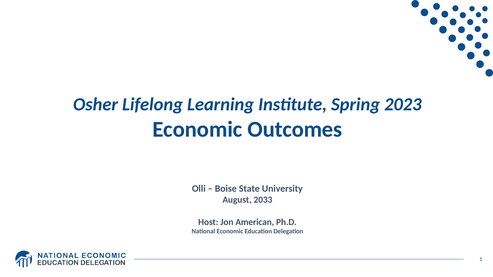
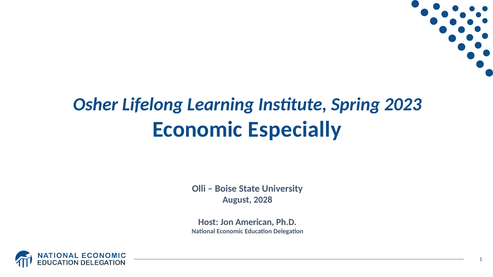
Outcomes: Outcomes -> Especially (295, 129)
2033: 2033 -> 2028 (263, 200)
